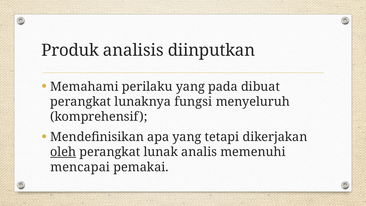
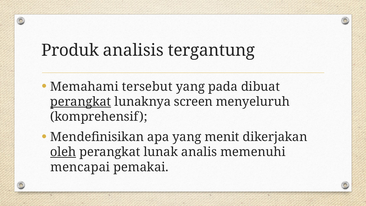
diinputkan: diinputkan -> tergantung (211, 50)
perilaku: perilaku -> tersebut (147, 87)
perangkat underline: none -> present (81, 102)
fungsi: fungsi -> screen (193, 102)
tetapi: tetapi -> menit (222, 137)
